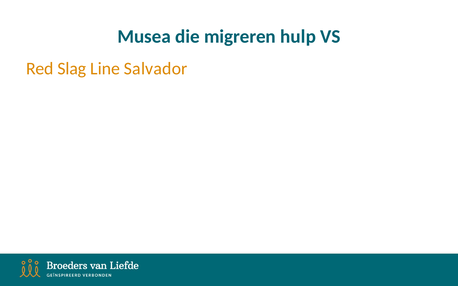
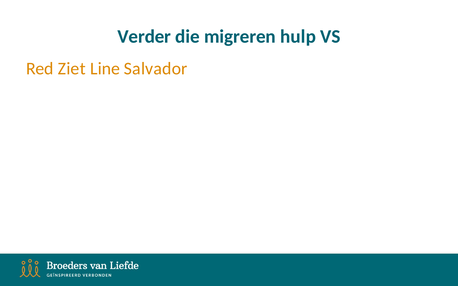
Musea: Musea -> Verder (144, 37)
Slag: Slag -> Ziet (72, 69)
